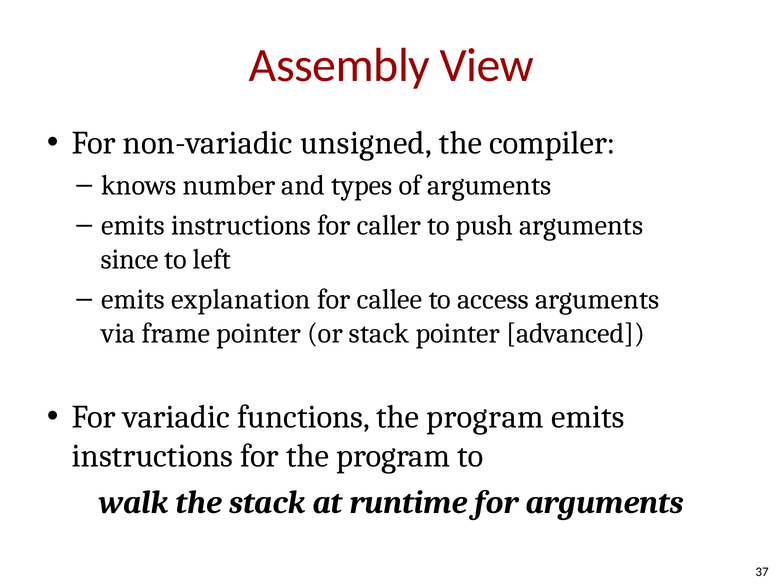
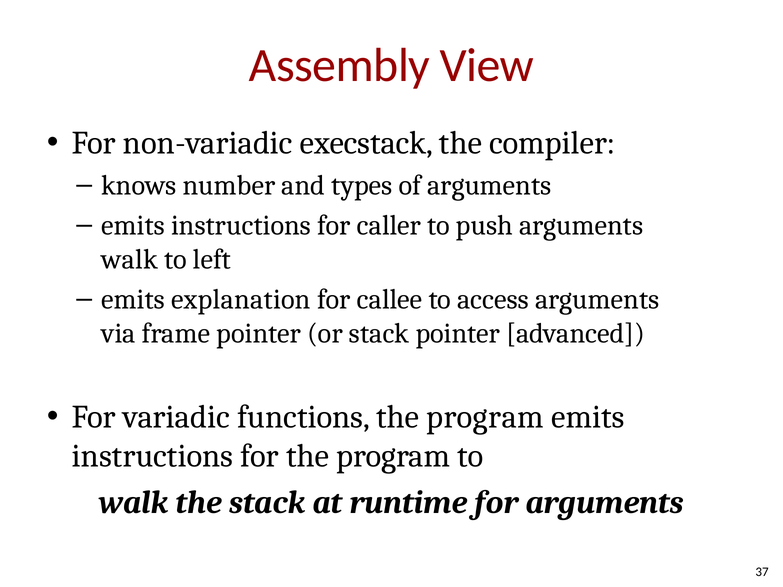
unsigned: unsigned -> execstack (366, 143)
since: since -> walk (130, 259)
